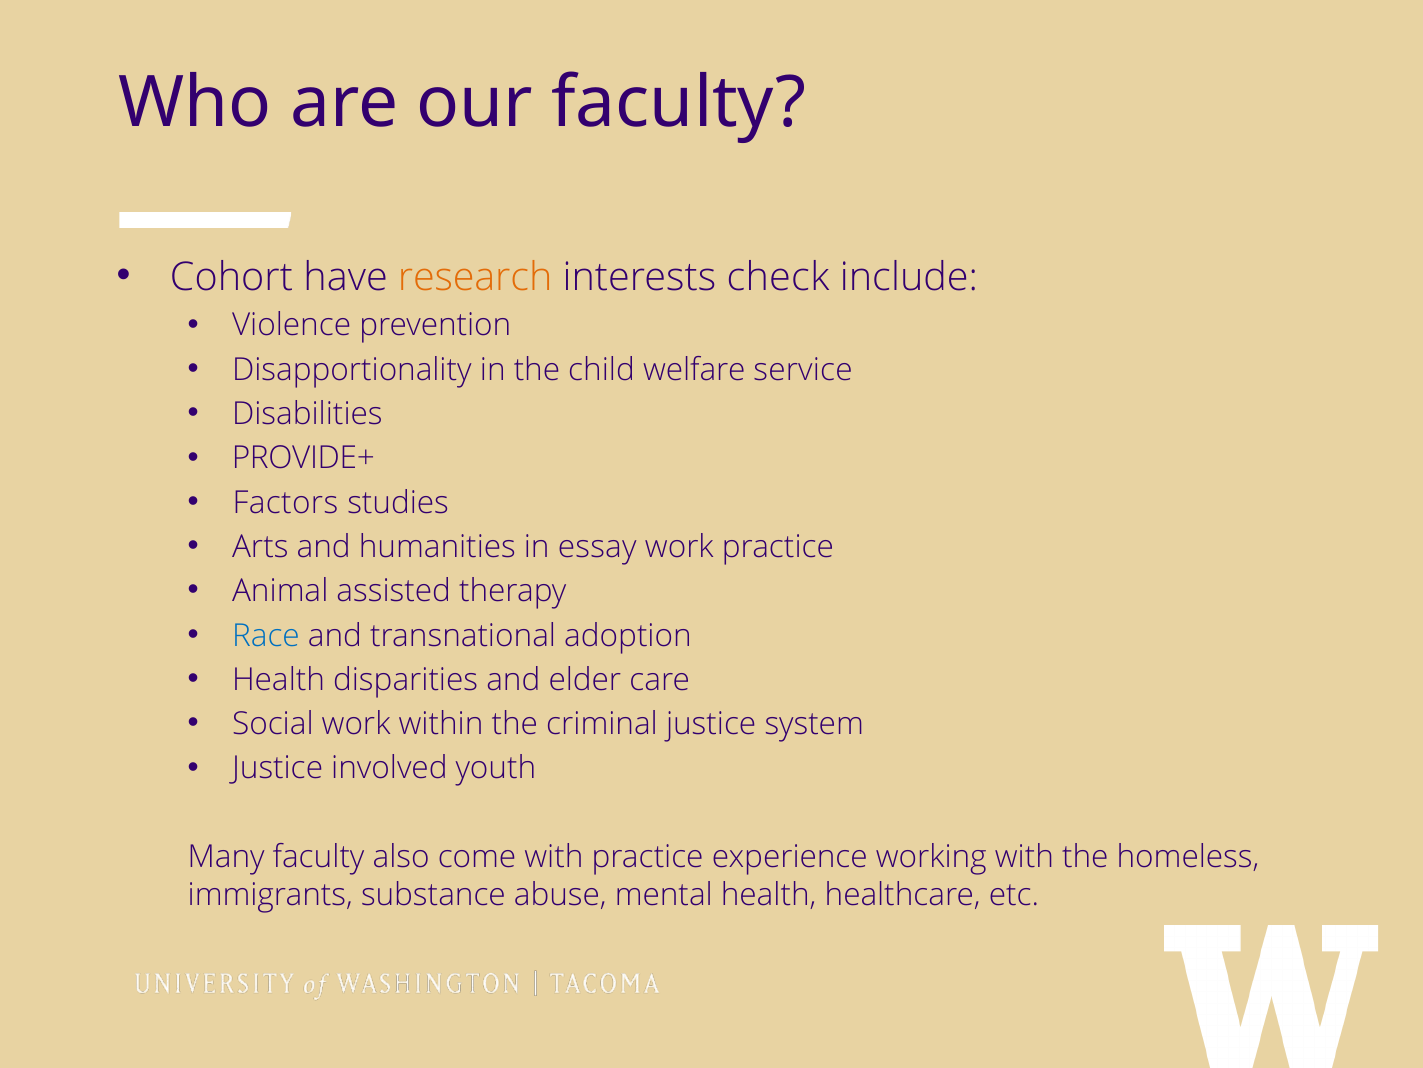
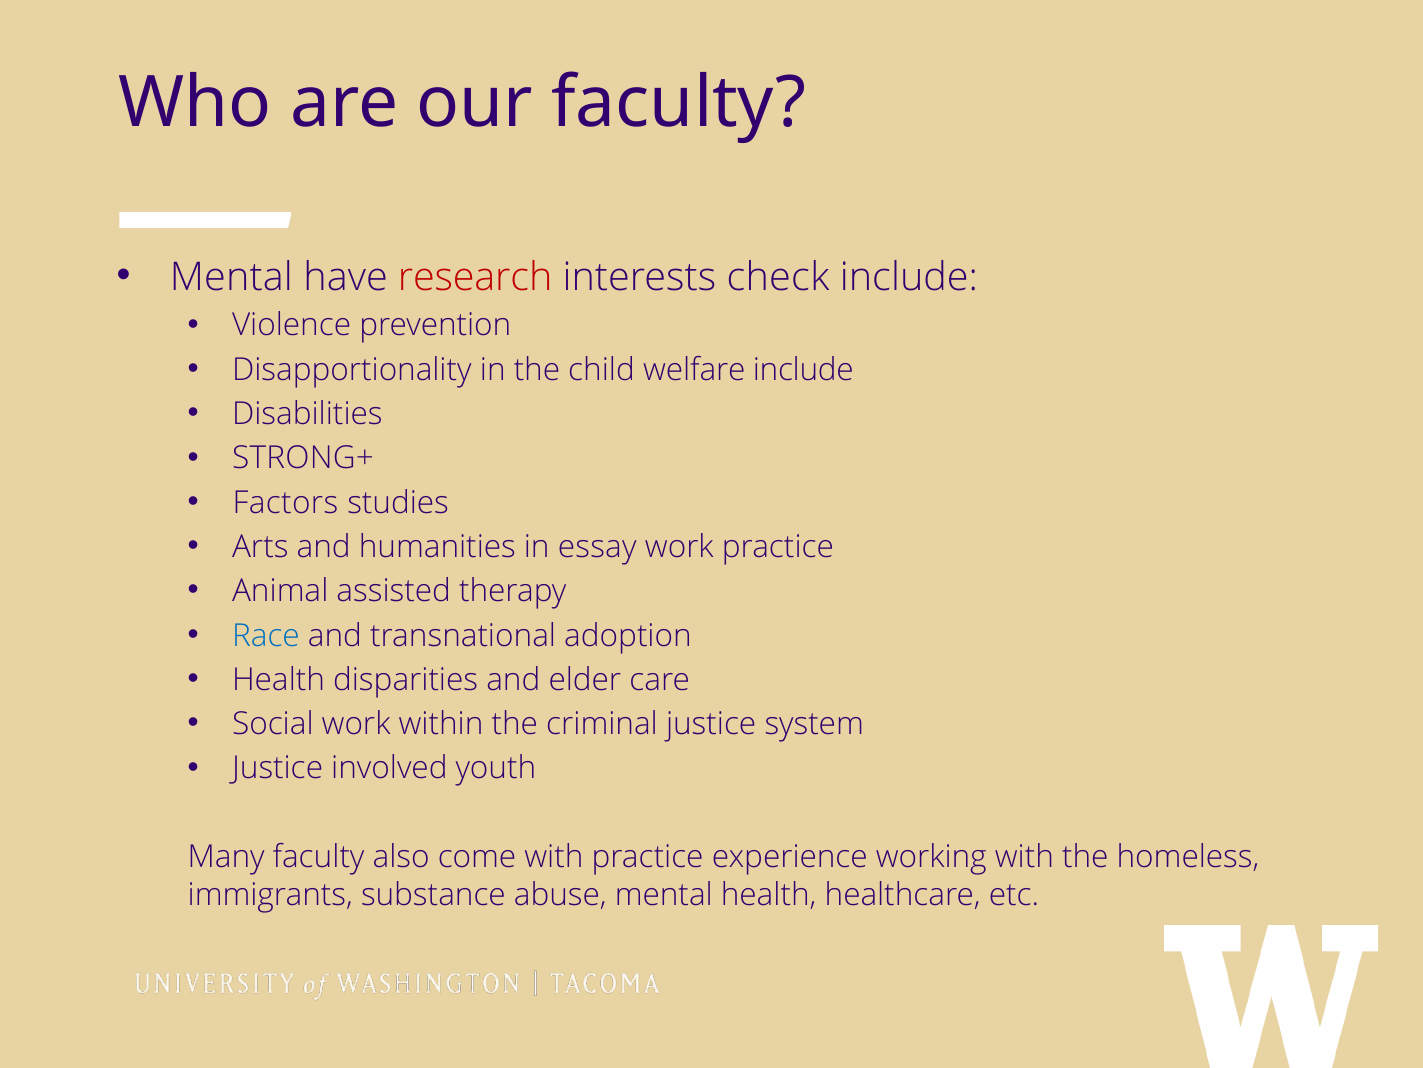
Cohort: Cohort -> Mental (231, 277)
research colour: orange -> red (475, 277)
welfare service: service -> include (803, 370)
PROVIDE+: PROVIDE+ -> STRONG+ (303, 458)
